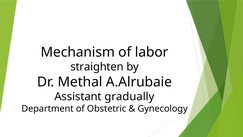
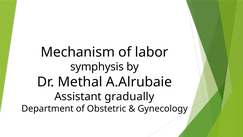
straighten: straighten -> symphysis (97, 67)
